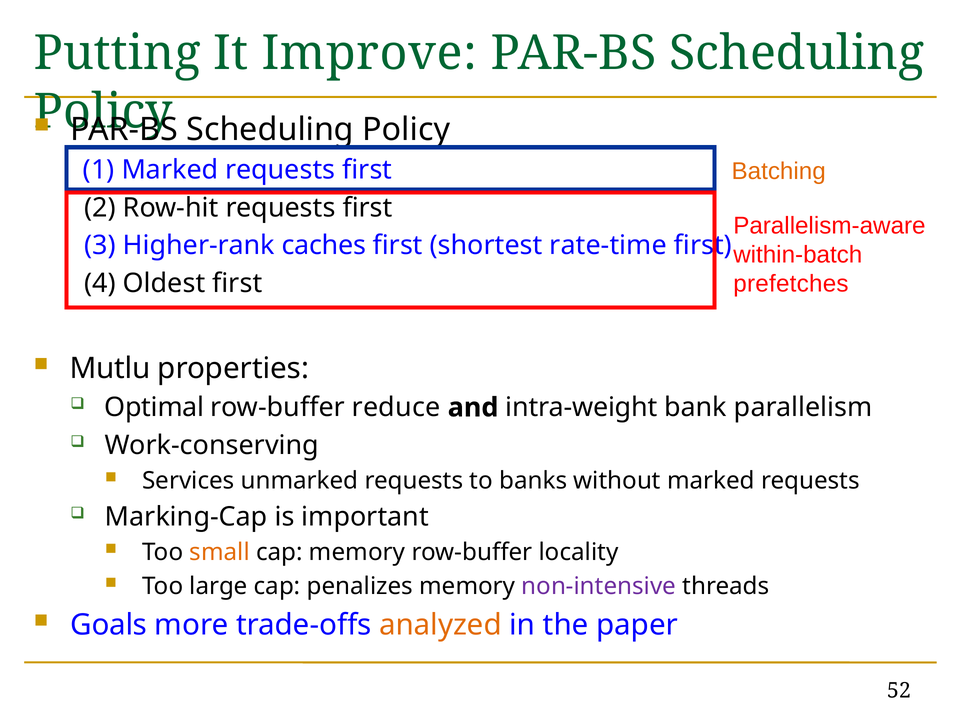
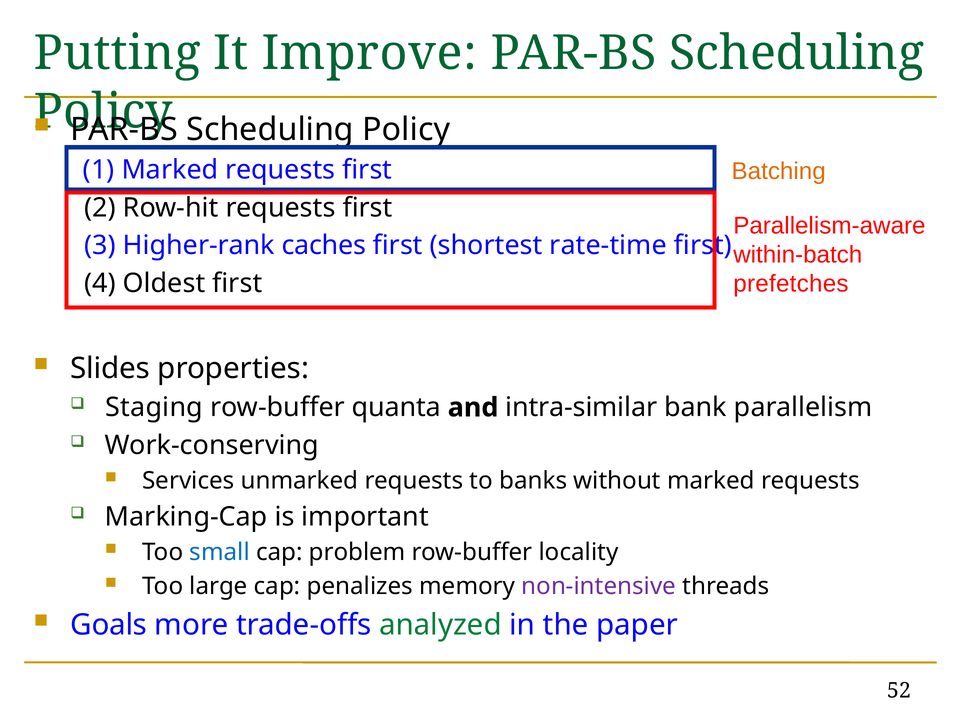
Mutlu: Mutlu -> Slides (110, 368)
Optimal: Optimal -> Staging (154, 407)
reduce: reduce -> quanta (396, 407)
intra-weight: intra-weight -> intra-similar (581, 407)
small colour: orange -> blue (220, 552)
cap memory: memory -> problem (357, 552)
analyzed colour: orange -> green (440, 625)
